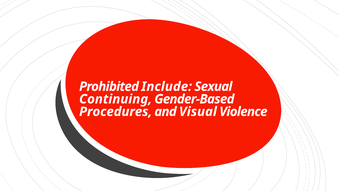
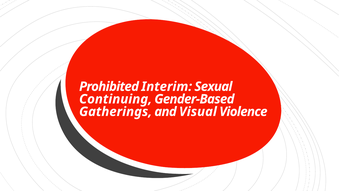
Include: Include -> Interim (167, 86)
Procedures: Procedures -> Gatherings (116, 111)
